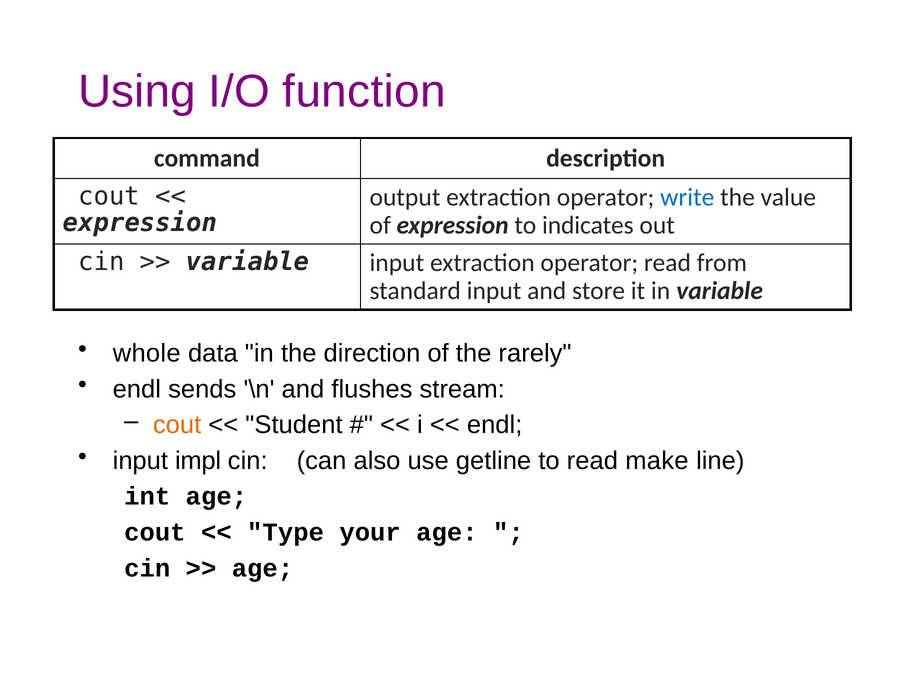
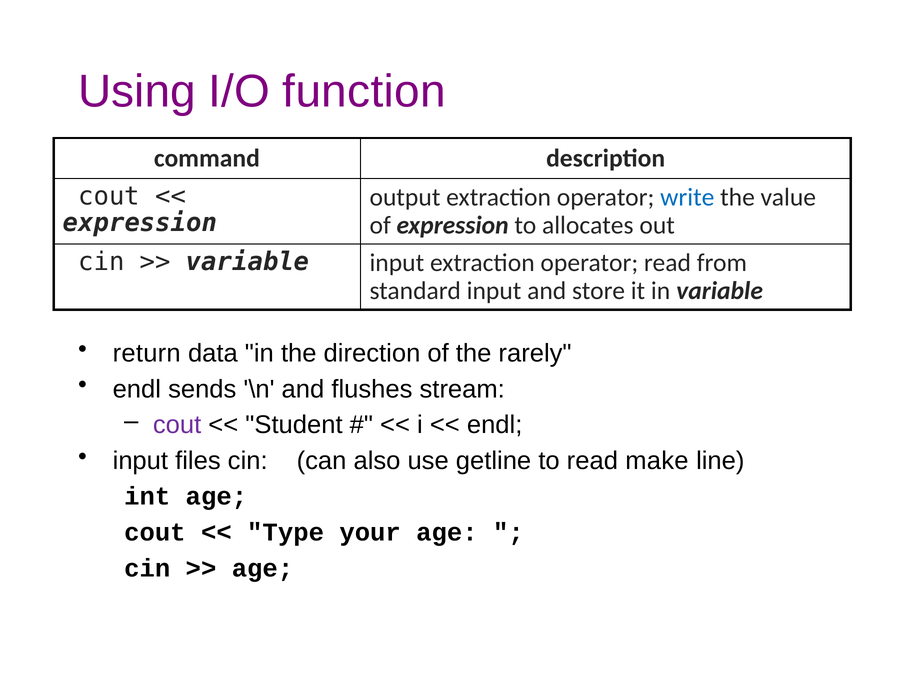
indicates: indicates -> allocates (588, 225)
whole: whole -> return (147, 353)
cout colour: orange -> purple (177, 425)
impl: impl -> files (198, 461)
